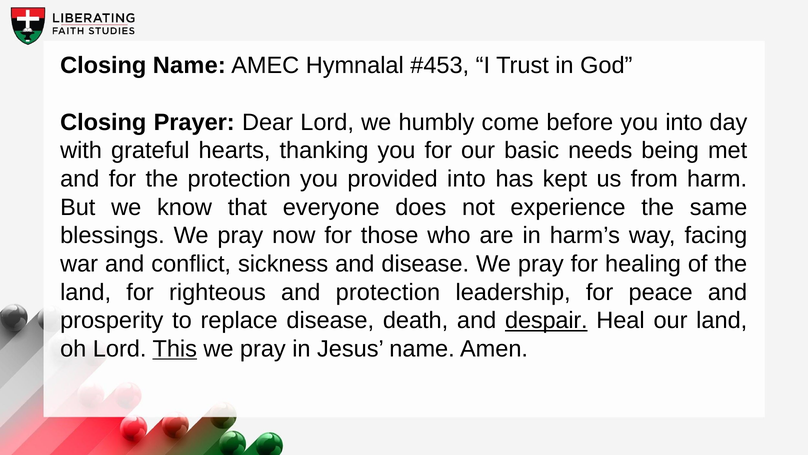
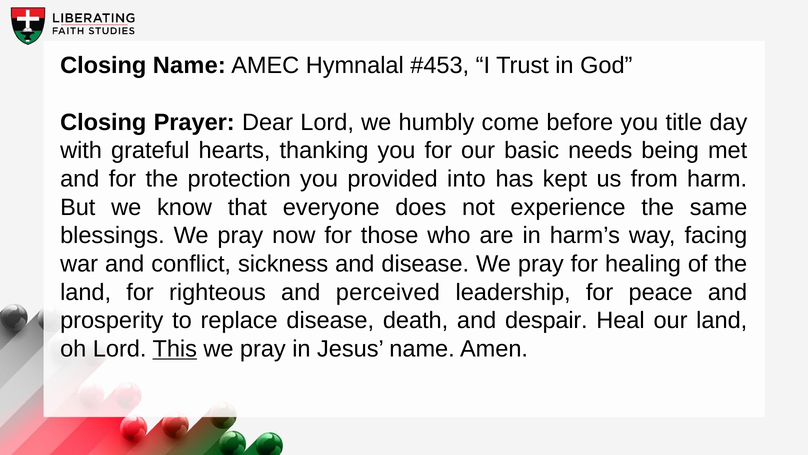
you into: into -> title (684, 122)
and protection: protection -> perceived (388, 292)
despair underline: present -> none (546, 320)
